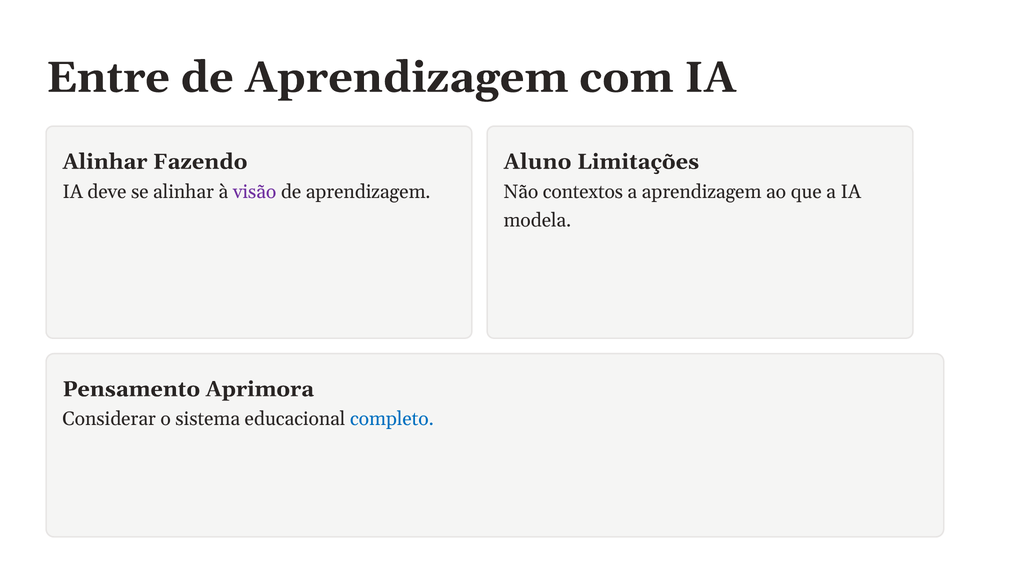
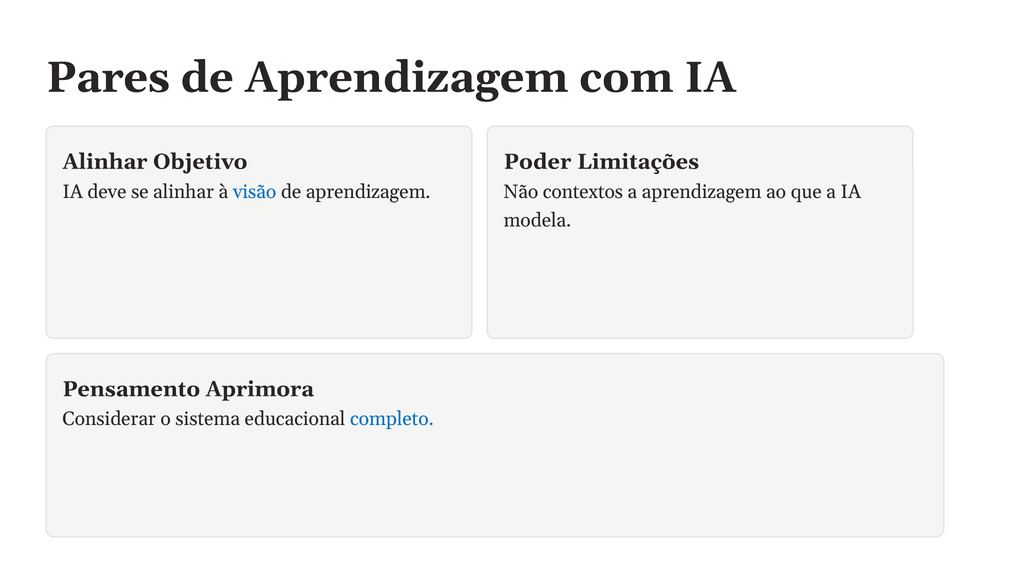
Entre: Entre -> Pares (108, 77)
Fazendo: Fazendo -> Objetivo (200, 162)
Aluno: Aluno -> Poder (538, 162)
visão colour: purple -> blue (255, 192)
